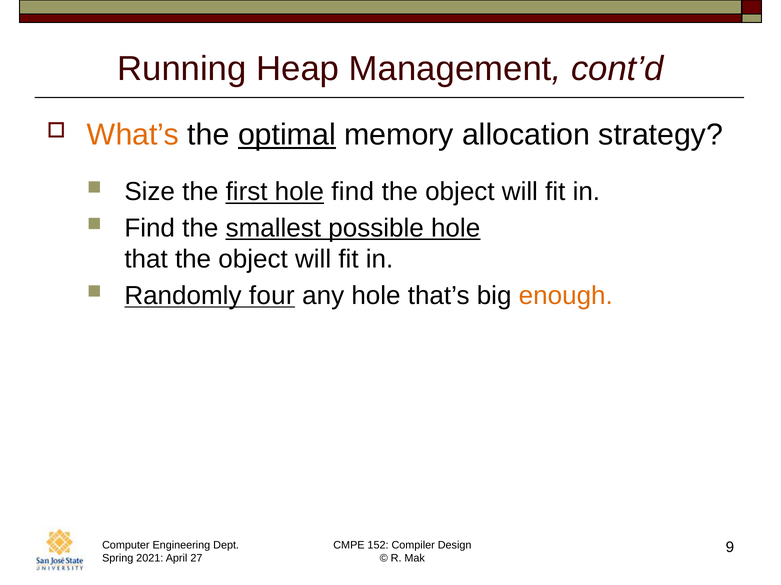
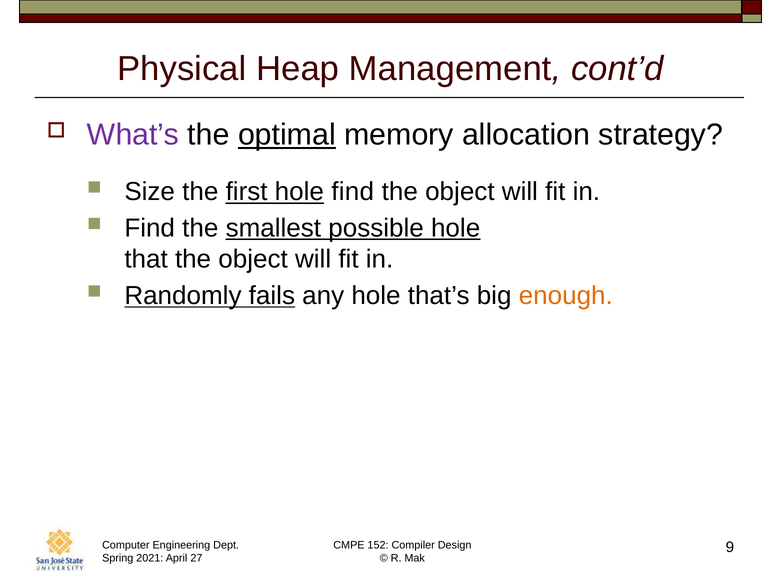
Running: Running -> Physical (182, 69)
What’s colour: orange -> purple (133, 135)
four: four -> fails (272, 296)
